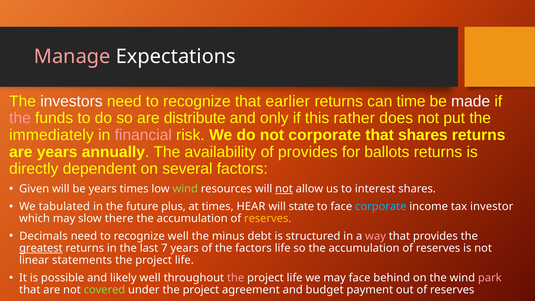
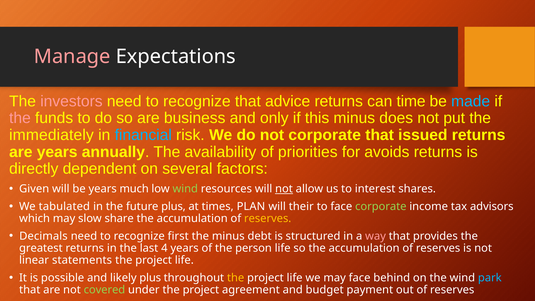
investors colour: white -> pink (71, 101)
earlier: earlier -> advice (288, 101)
made colour: white -> light blue (471, 101)
distribute: distribute -> business (195, 118)
this rather: rather -> minus (354, 118)
financial colour: pink -> light blue (143, 135)
that shares: shares -> issued (423, 135)
of provides: provides -> priorities (308, 152)
ballots: ballots -> avoids (387, 152)
years times: times -> much (134, 189)
HEAR: HEAR -> PLAN (251, 206)
state: state -> their (301, 206)
corporate colour: light blue -> light green (381, 206)
investor: investor -> advisors (492, 206)
there: there -> share (119, 218)
recognize well: well -> first (178, 236)
greatest underline: present -> none (41, 248)
7: 7 -> 4 (164, 248)
the factors: factors -> person (253, 248)
likely well: well -> plus (150, 278)
the colour: pink -> yellow (236, 278)
park colour: pink -> light blue (490, 278)
